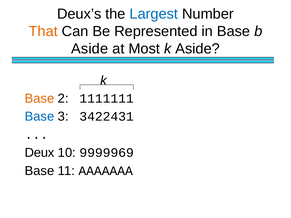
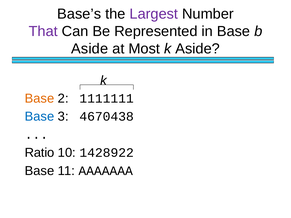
Deux’s: Deux’s -> Base’s (79, 14)
Largest colour: blue -> purple (154, 14)
That colour: orange -> purple (43, 31)
3422431: 3422431 -> 4670438 (107, 117)
Deux: Deux -> Ratio (40, 153)
9999969: 9999969 -> 1428922 (107, 153)
